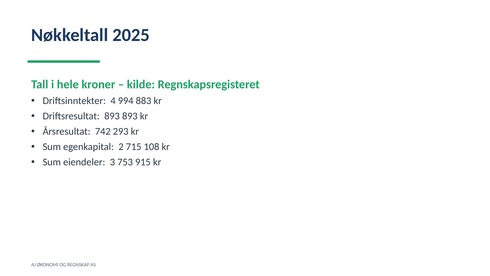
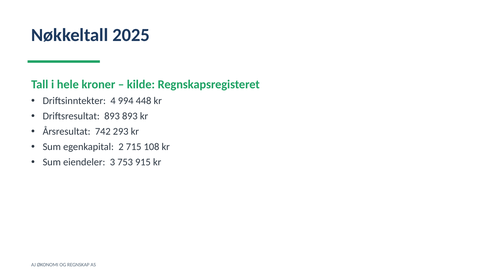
883: 883 -> 448 (144, 101)
